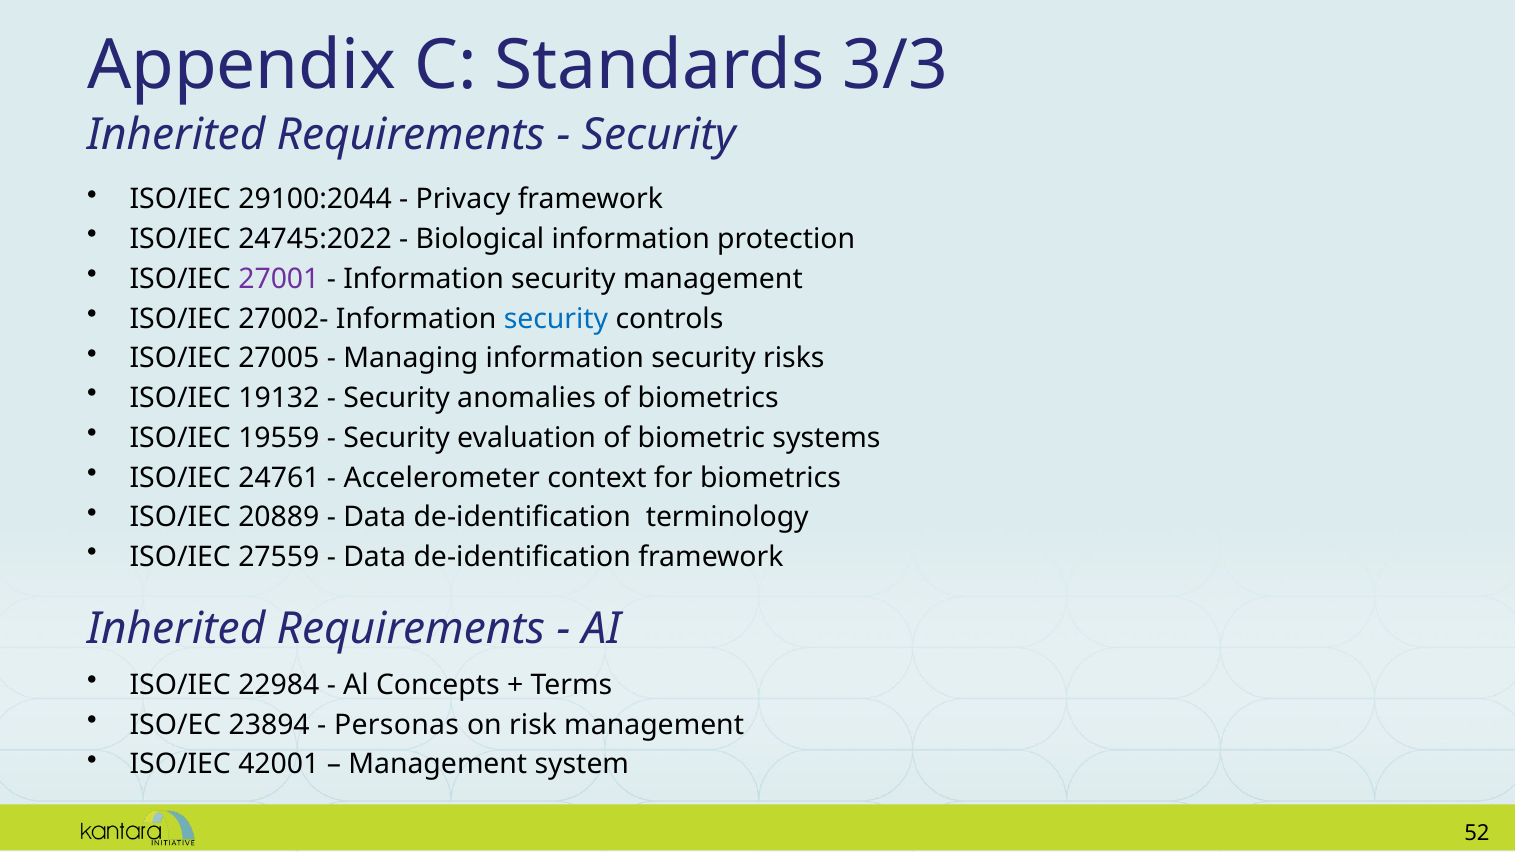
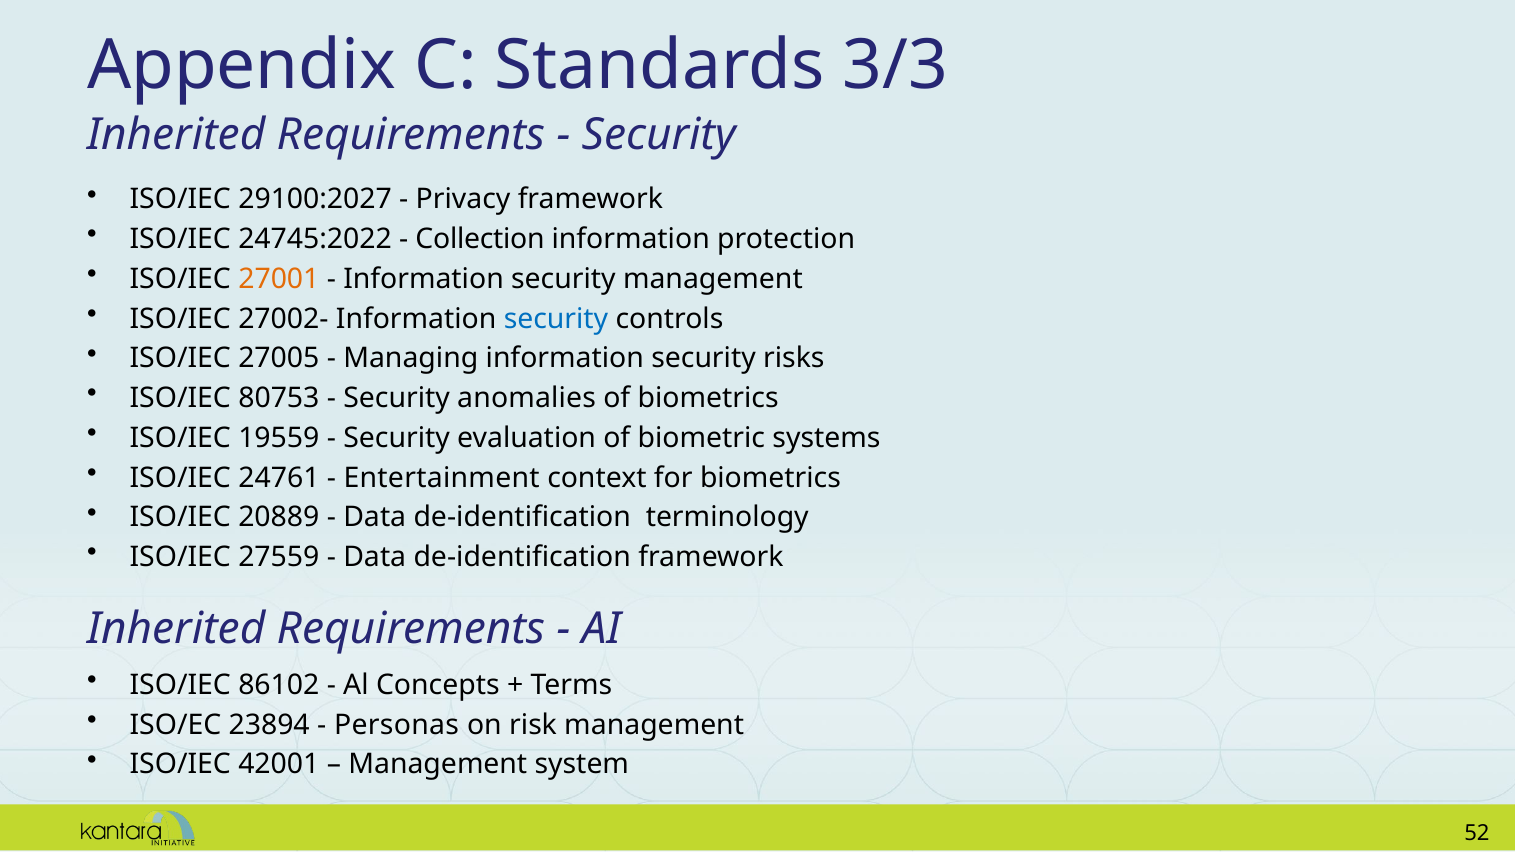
29100:2044: 29100:2044 -> 29100:2027 (315, 199)
Biological: Biological -> Collection (480, 239)
27001 colour: purple -> orange (279, 279)
19132: 19132 -> 80753 (279, 398)
Accelerometer: Accelerometer -> Entertainment (442, 478)
22984: 22984 -> 86102 (279, 685)
